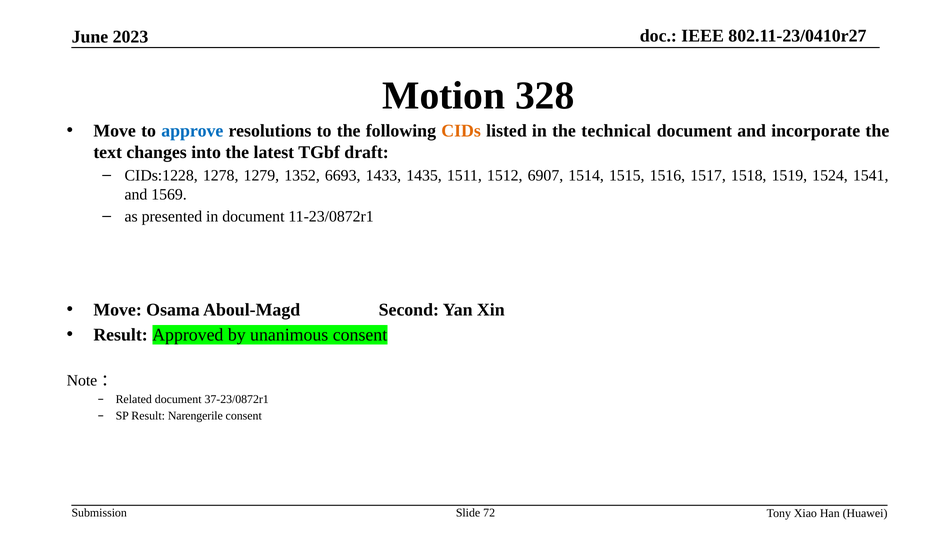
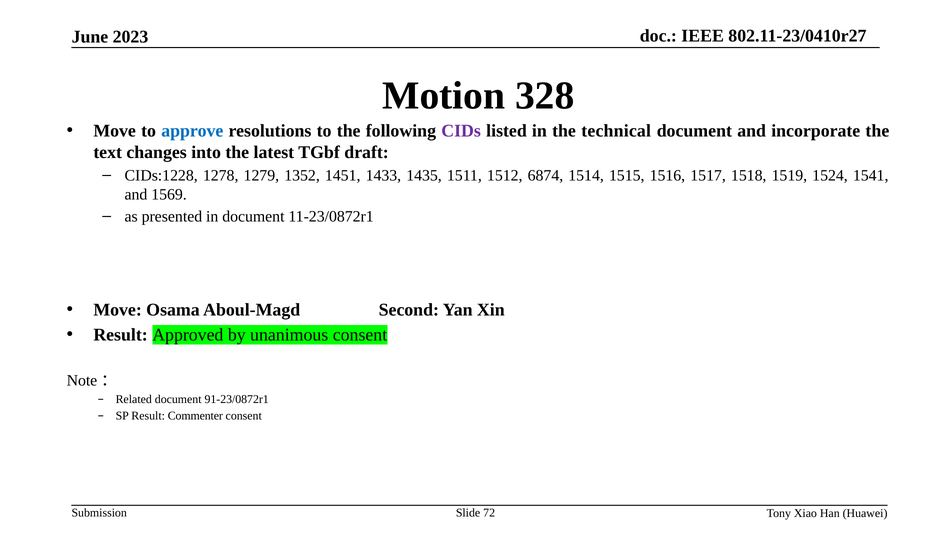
CIDs colour: orange -> purple (461, 131)
6693: 6693 -> 1451 (343, 175)
6907: 6907 -> 6874 (545, 175)
37-23/0872r1: 37-23/0872r1 -> 91-23/0872r1 (237, 399)
Narengerile: Narengerile -> Commenter (195, 416)
